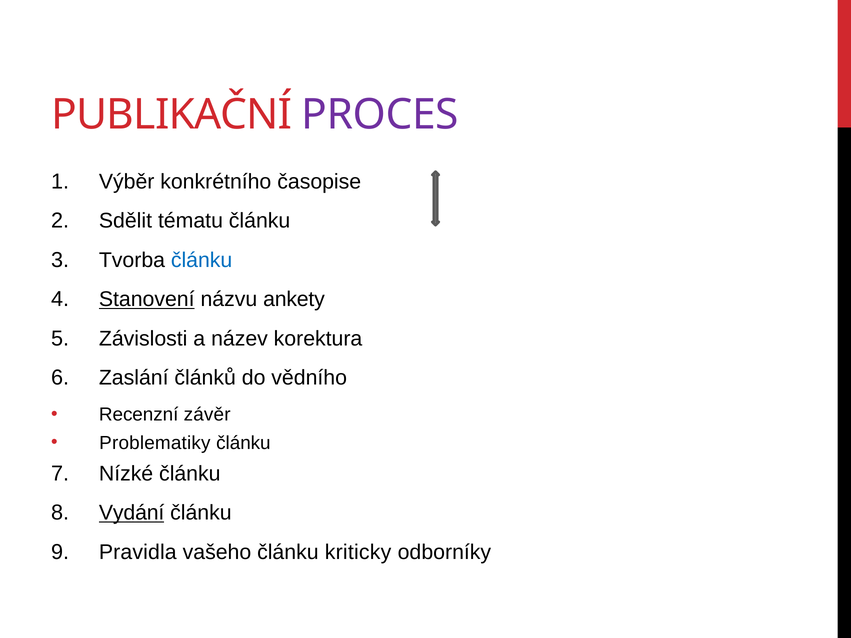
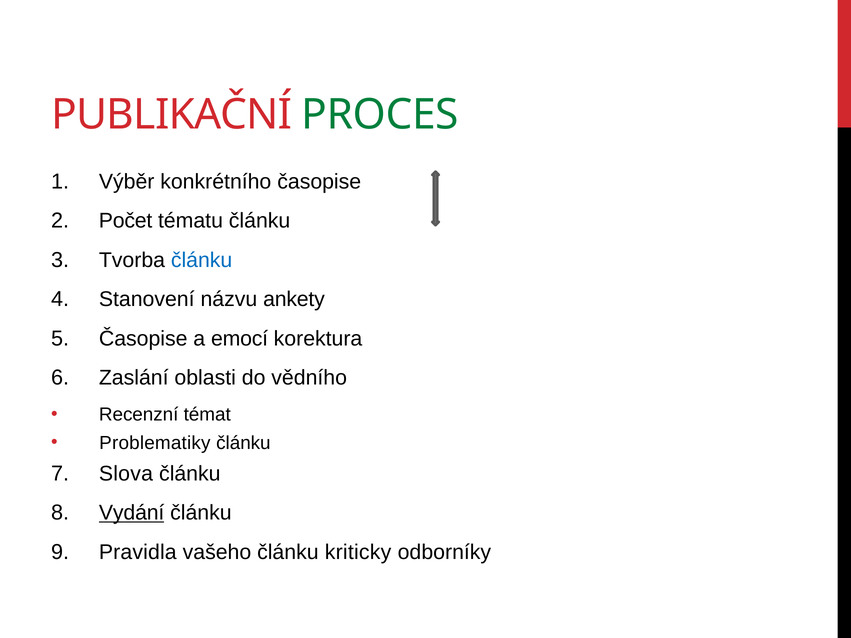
PROCES colour: purple -> green (380, 115)
Sdělit: Sdělit -> Počet (126, 221)
Stanovení underline: present -> none (147, 299)
Závislosti: Závislosti -> Časopise (143, 339)
název: název -> emocí (240, 339)
článků: článků -> oblasti (205, 378)
závěr: závěr -> témat (207, 415)
Nízké: Nízké -> Slova (126, 474)
